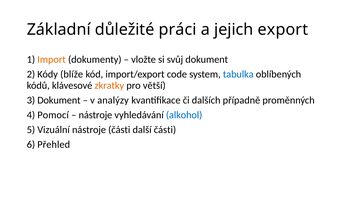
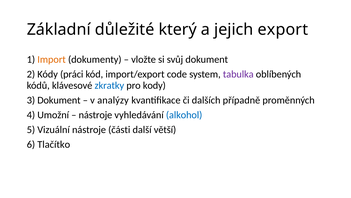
práci: práci -> který (178, 29)
blíže: blíže -> práci (72, 74)
tabulka colour: blue -> purple (238, 74)
zkratky colour: orange -> blue (109, 85)
větší: větší -> kody (154, 85)
Pomocí: Pomocí -> Umožní (53, 115)
další části: části -> větší (165, 129)
Přehled: Přehled -> Tlačítko (54, 144)
